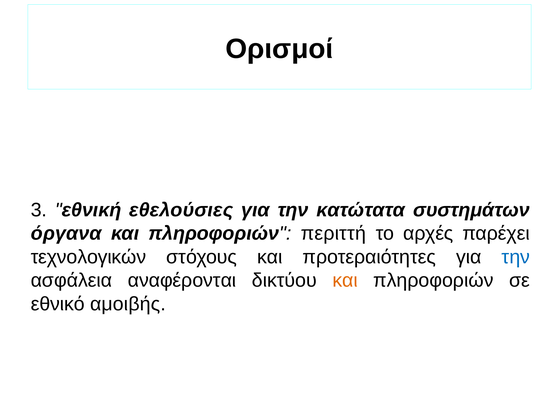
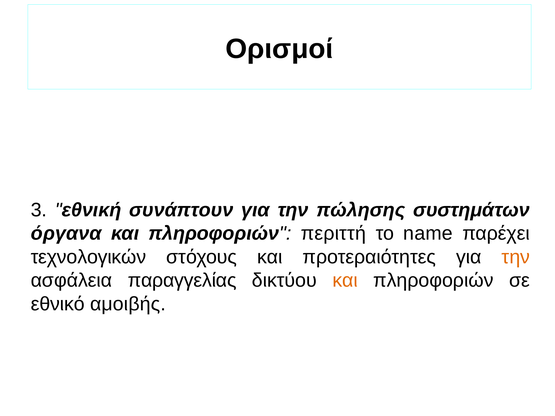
εθελούσιες: εθελούσιες -> συνάπτουν (181, 210)
κατώτατα: κατώτατα -> πώλησης (361, 210)
αρχές: αρχές -> name (428, 234)
την colour: blue -> orange (516, 257)
αναφέρονται: αναφέρονται -> παραγγελίας (182, 281)
